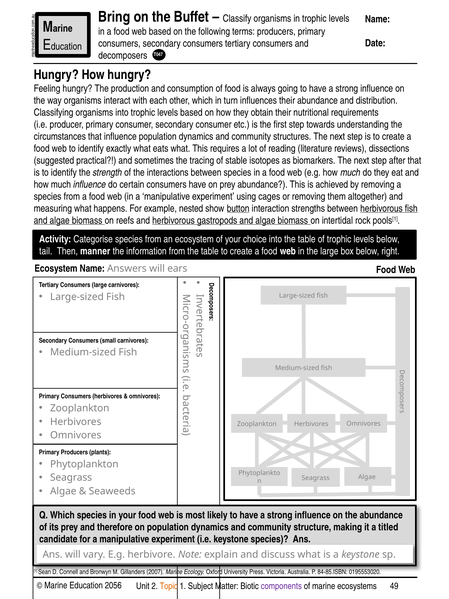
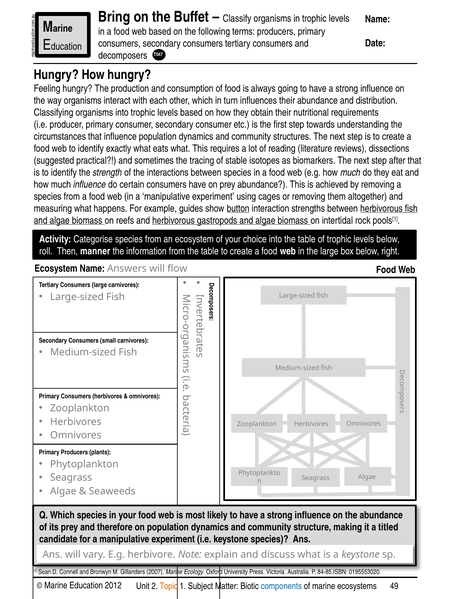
nested: nested -> guides (191, 208)
tail: tail -> roll (46, 251)
ears: ears -> flow (177, 268)
2056: 2056 -> 2012 (113, 585)
components colour: purple -> blue (281, 586)
